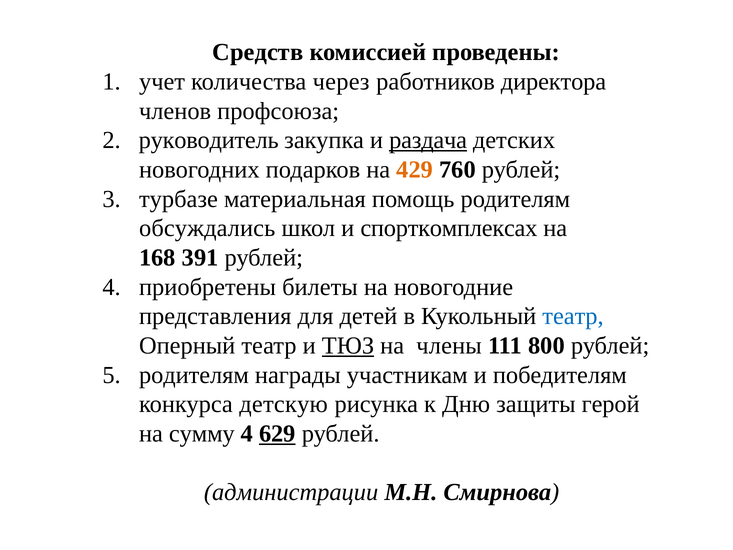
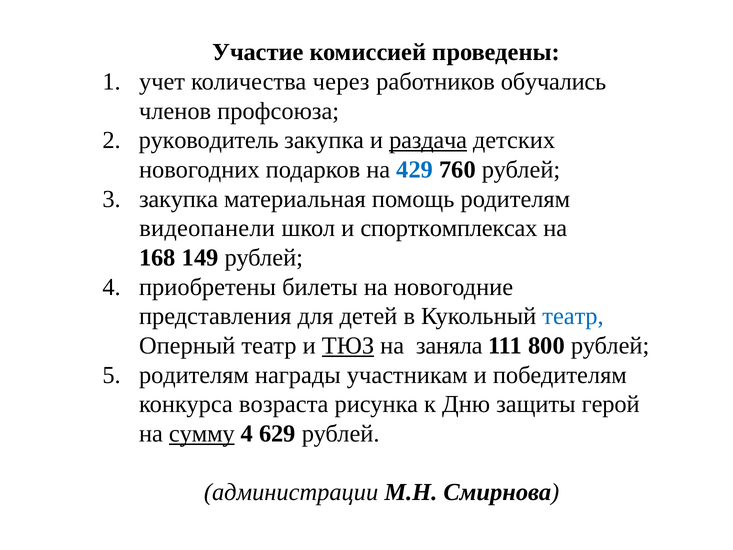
Средств: Средств -> Участие (258, 52)
директора: директора -> обучались (554, 82)
429 colour: orange -> blue (415, 170)
турбазе: турбазе -> закупка (179, 199)
обсуждались: обсуждались -> видеопанели (207, 228)
391: 391 -> 149 (200, 258)
члены: члены -> заняла (449, 346)
детскую: детскую -> возраста (284, 404)
сумму underline: none -> present (202, 434)
629 underline: present -> none (277, 434)
